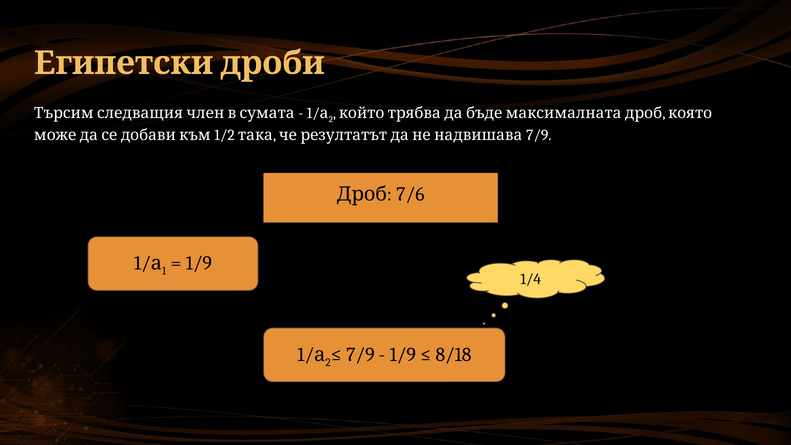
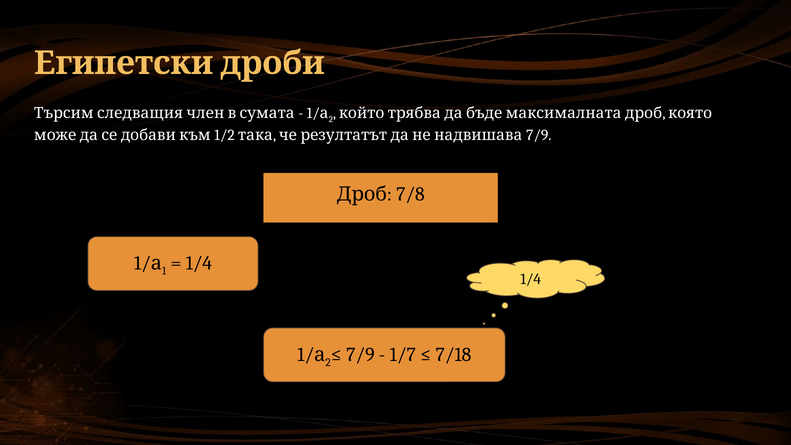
7/6: 7/6 -> 7/8 (410, 194)
1/9: 1/9 -> 1/4 (199, 263)
1/9: 1/9 -> 1/7 (403, 355)
8/18: 8/18 -> 7/18 (453, 355)
